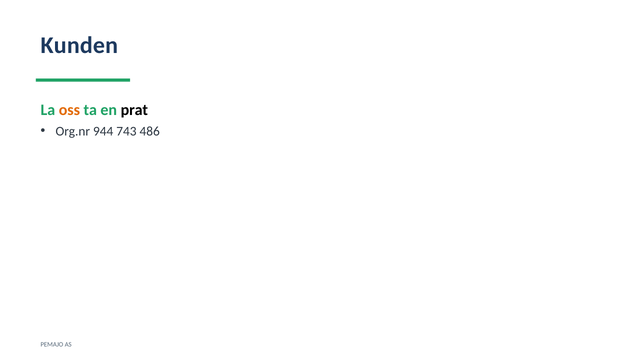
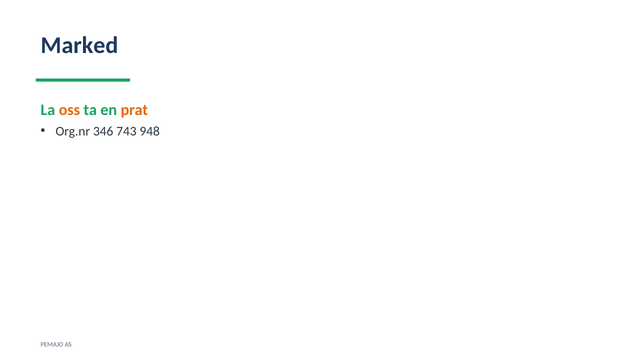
Kunden: Kunden -> Marked (79, 46)
prat colour: black -> orange (134, 110)
944: 944 -> 346 (103, 131)
486: 486 -> 948 (150, 131)
